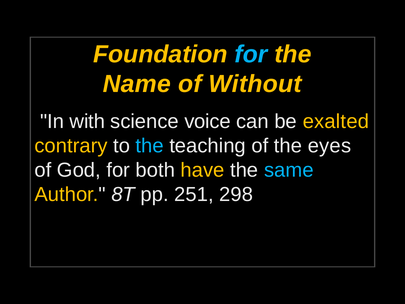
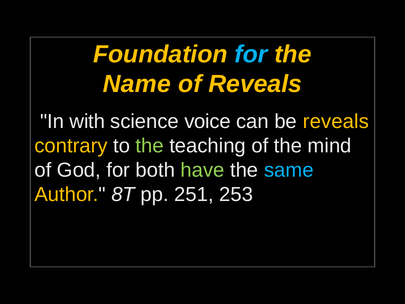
of Without: Without -> Reveals (255, 84)
be exalted: exalted -> reveals (336, 121)
the colour: light blue -> light green (150, 146)
eyes: eyes -> mind (330, 146)
have colour: yellow -> light green (203, 170)
298: 298 -> 253 (236, 194)
